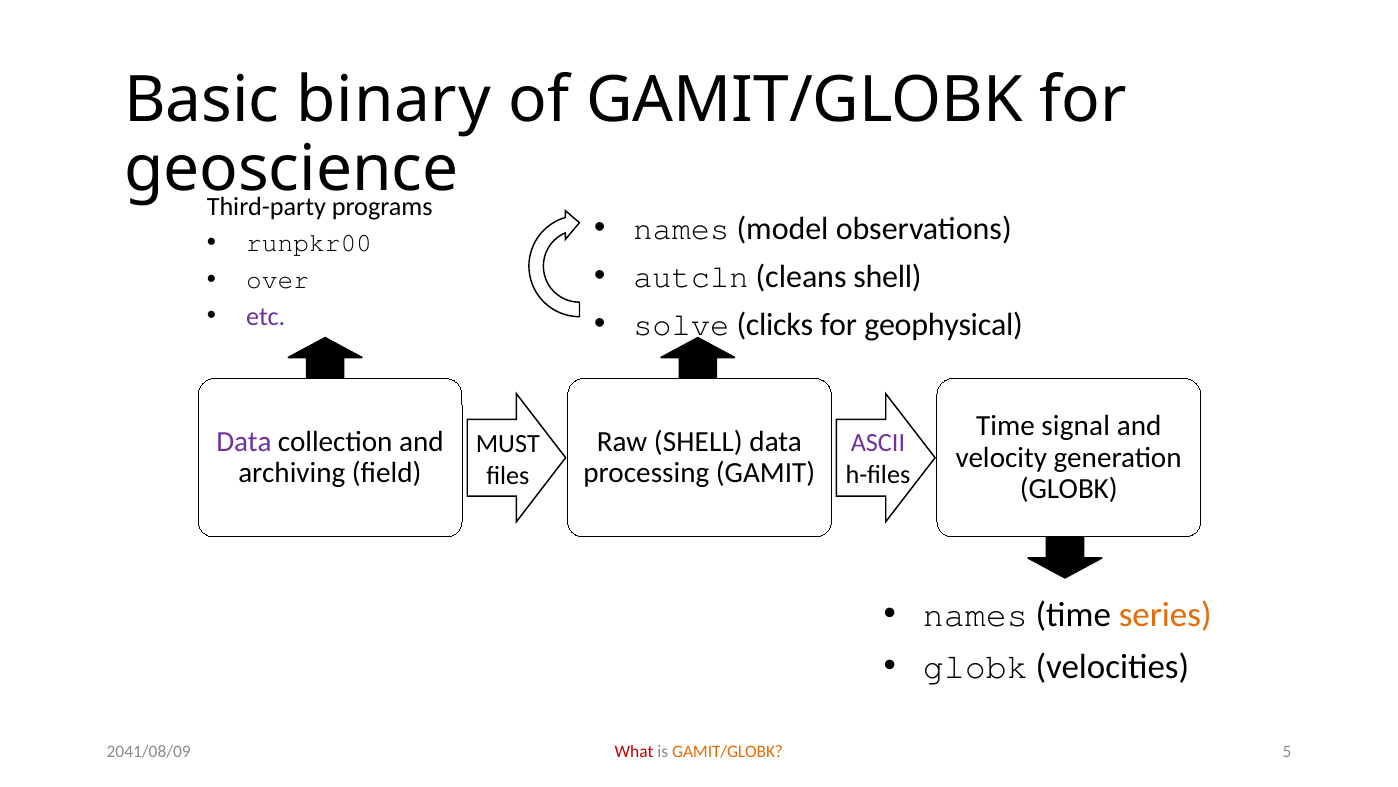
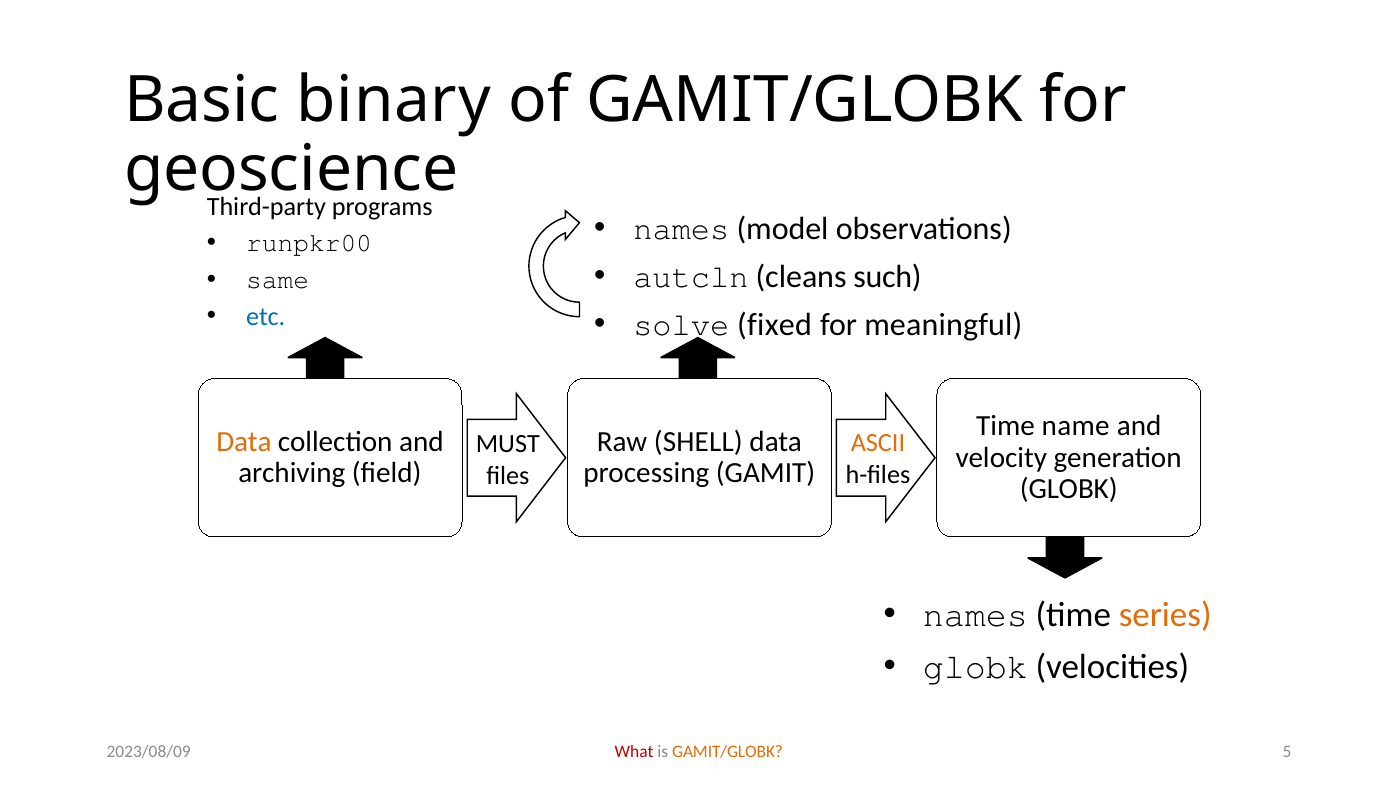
cleans shell: shell -> such (888, 277)
over: over -> same (278, 280)
etc colour: purple -> blue (266, 316)
clicks: clicks -> fixed (775, 324)
geophysical: geophysical -> meaningful (943, 324)
signal: signal -> name (1076, 426)
Data colour: purple -> orange (244, 441)
ASCII colour: purple -> orange (878, 443)
2041/08/09: 2041/08/09 -> 2023/08/09 (149, 751)
